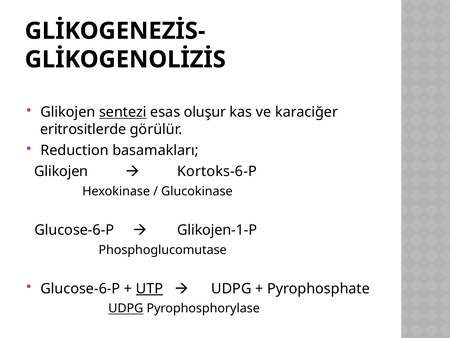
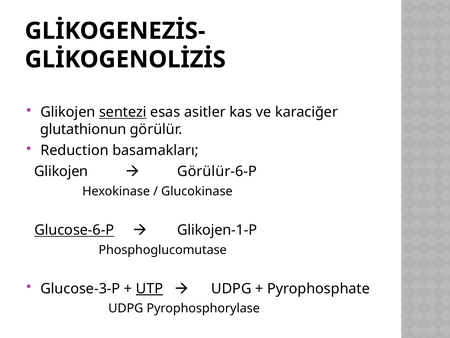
oluşur: oluşur -> asitler (205, 112)
eritrositlerde: eritrositlerde -> glutathionun (83, 129)
Kortoks-6-P: Kortoks-6-P -> Görülür-6-P (217, 171)
Glucose-6-P underline: none -> present (74, 230)
Glucose-6-P: Glucose-6-P -> Glucose-3-P (80, 288)
UDPG underline: present -> none (126, 308)
